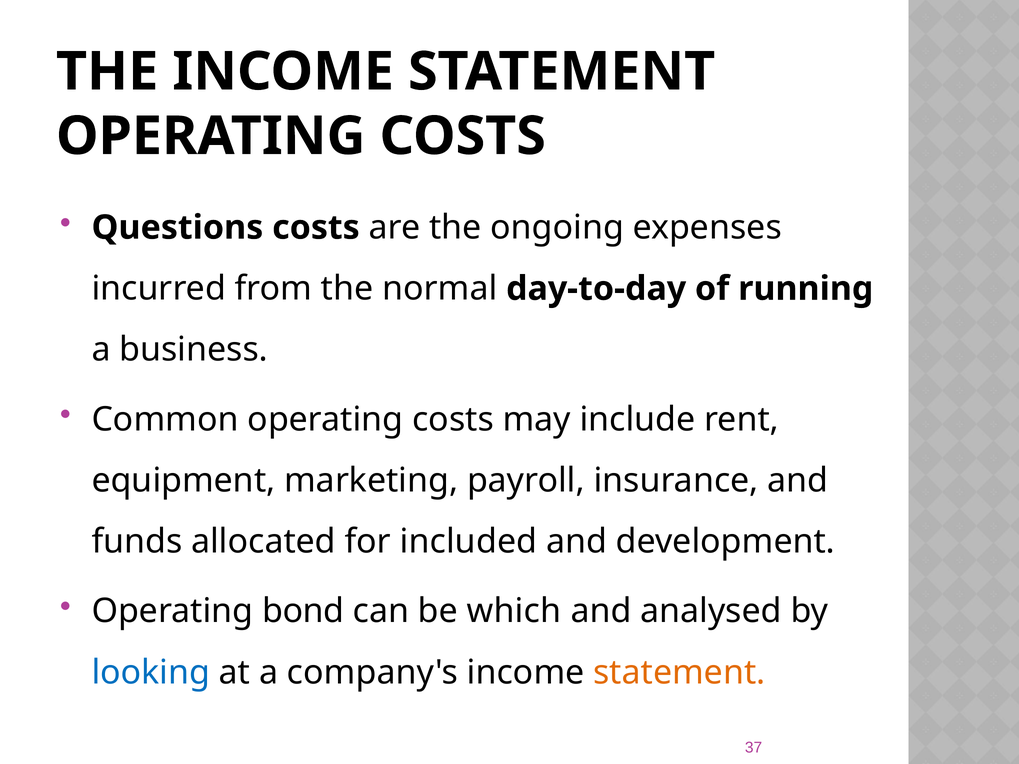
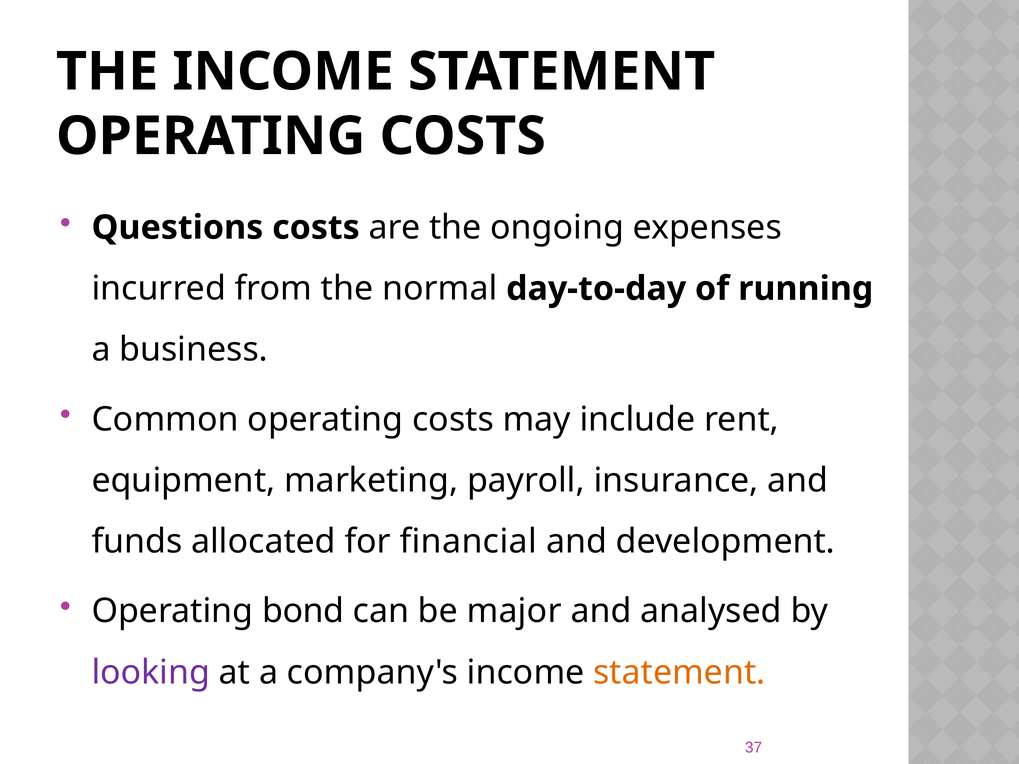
included: included -> financial (468, 542)
which: which -> major (514, 611)
looking colour: blue -> purple (151, 673)
